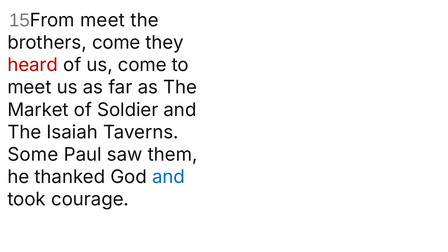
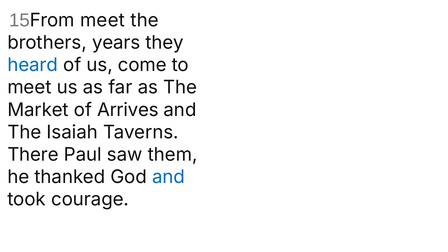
brothers come: come -> years (116, 43)
heard colour: red -> blue (33, 65)
Soldier: Soldier -> Arrives (128, 110)
Some: Some -> There (33, 155)
